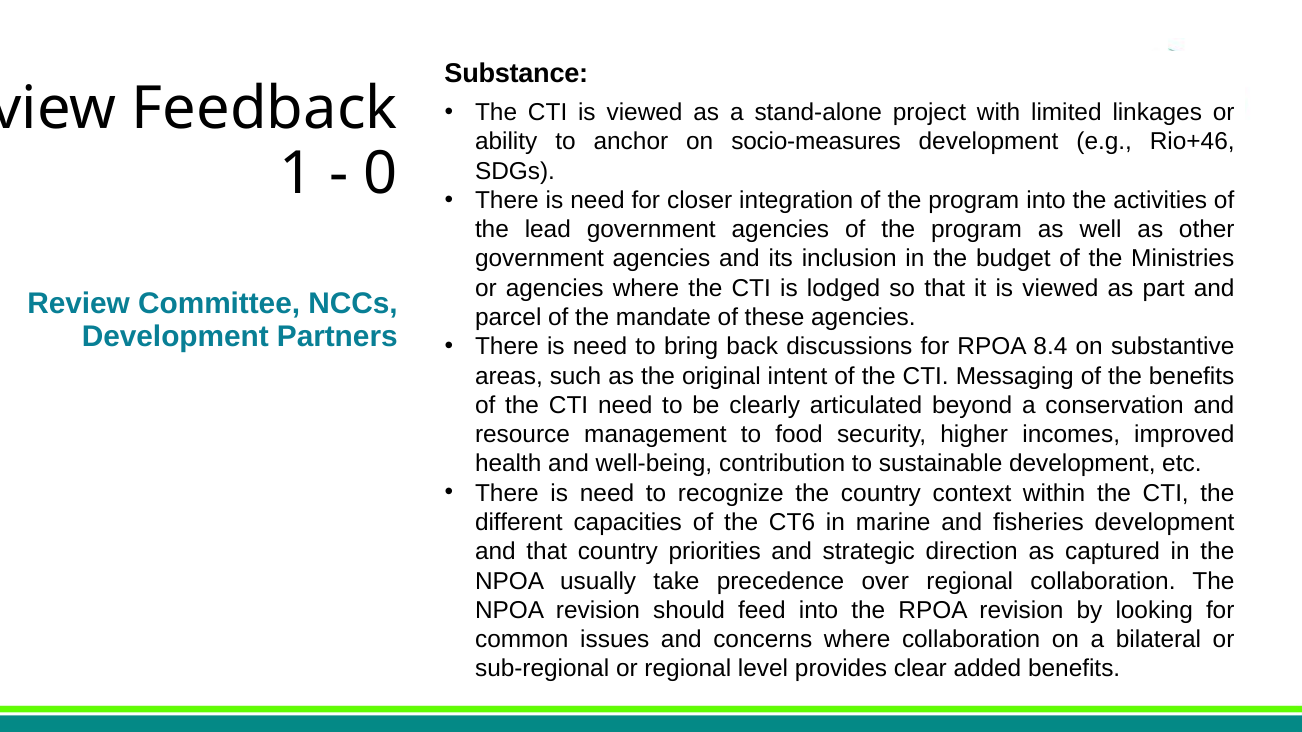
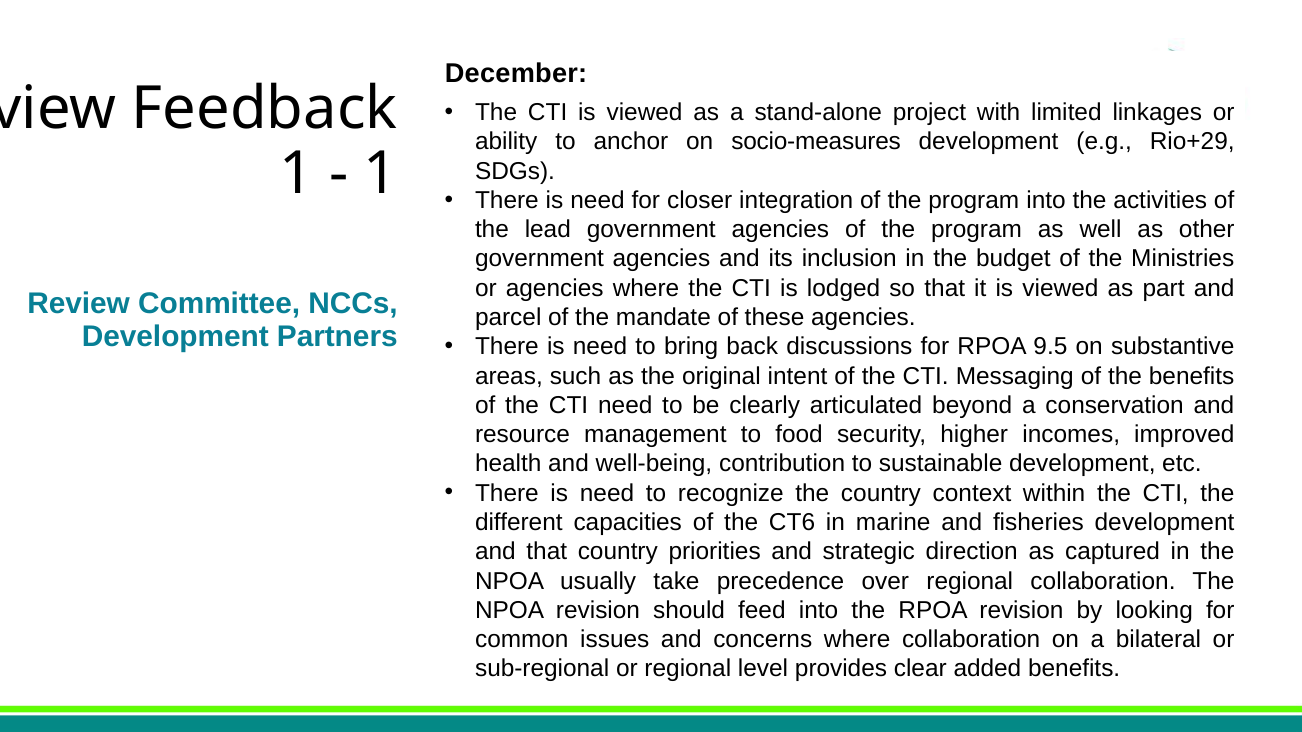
Substance: Substance -> December (516, 74)
Rio+46: Rio+46 -> Rio+29 (1192, 142)
0: 0 -> 1 (381, 174)
8.4: 8.4 -> 9.5 (1050, 347)
